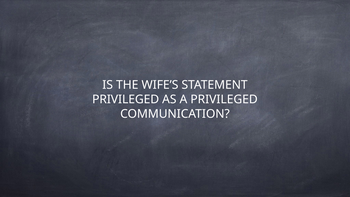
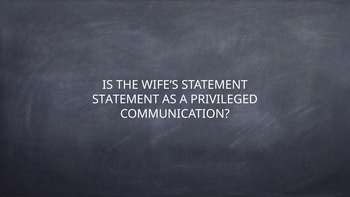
PRIVILEGED: PRIVILEGED -> STATEMENT (126, 99)
